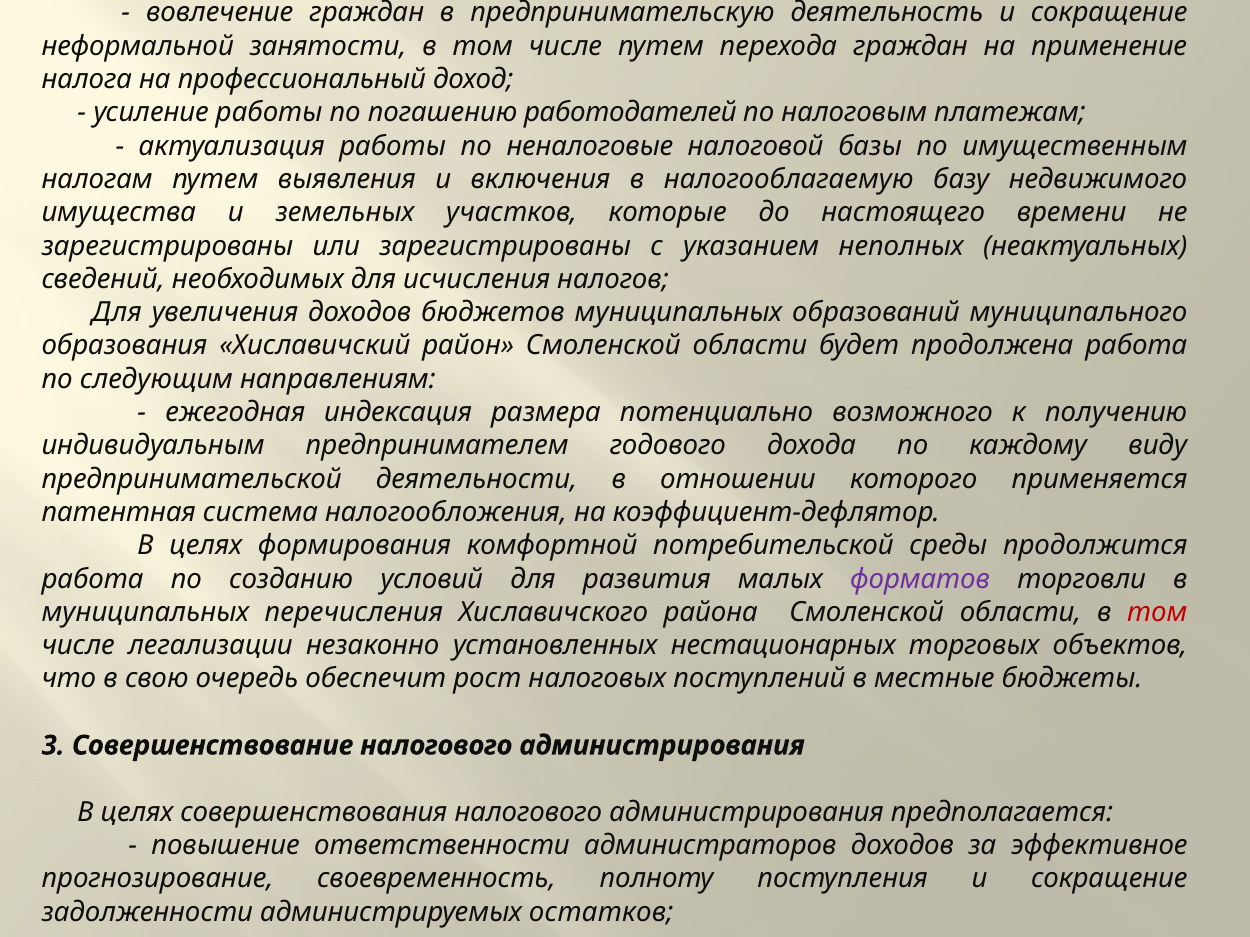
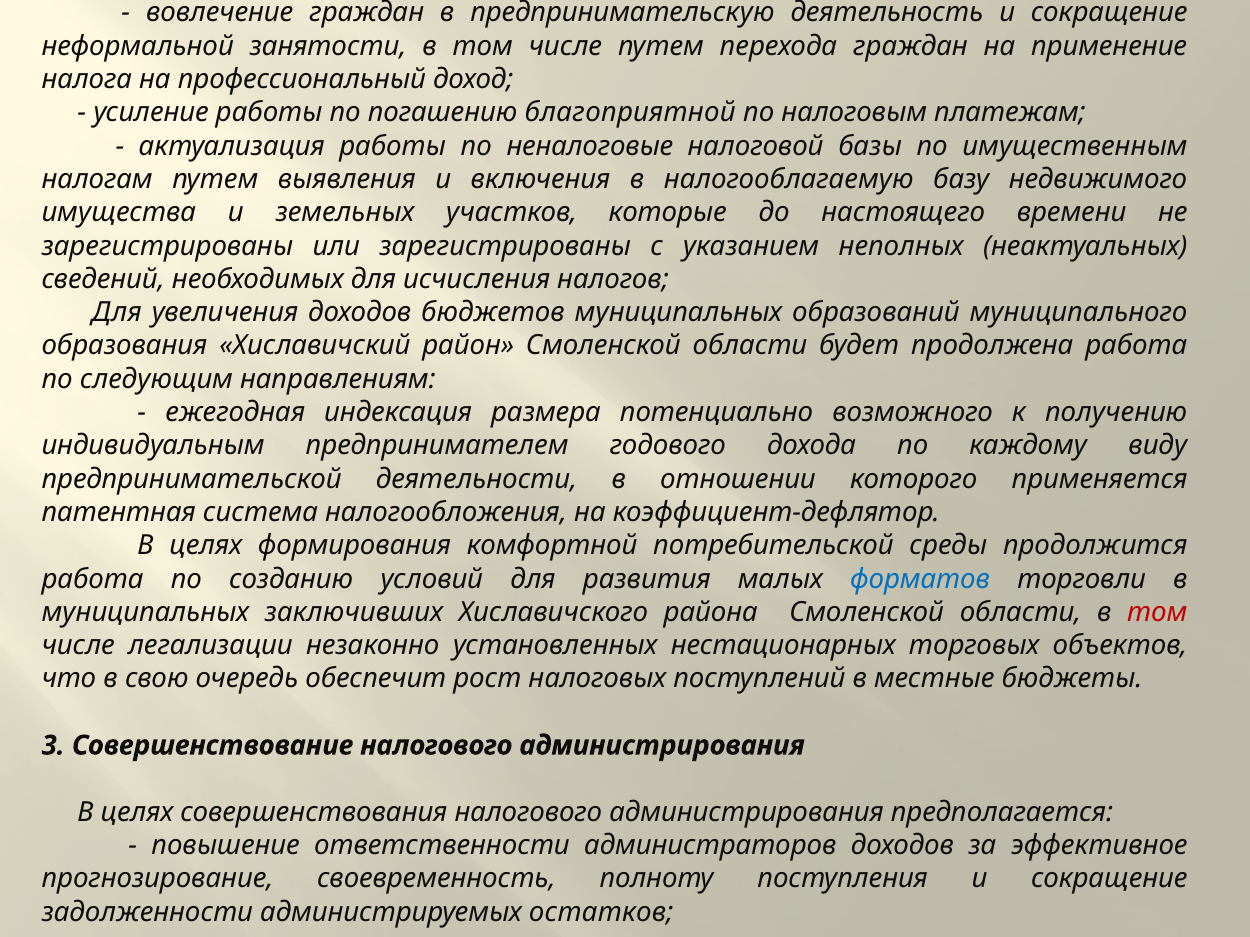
работодателей: работодателей -> благоприятной (630, 113)
форматов colour: purple -> blue (920, 579)
перечисления: перечисления -> заключивших (354, 613)
